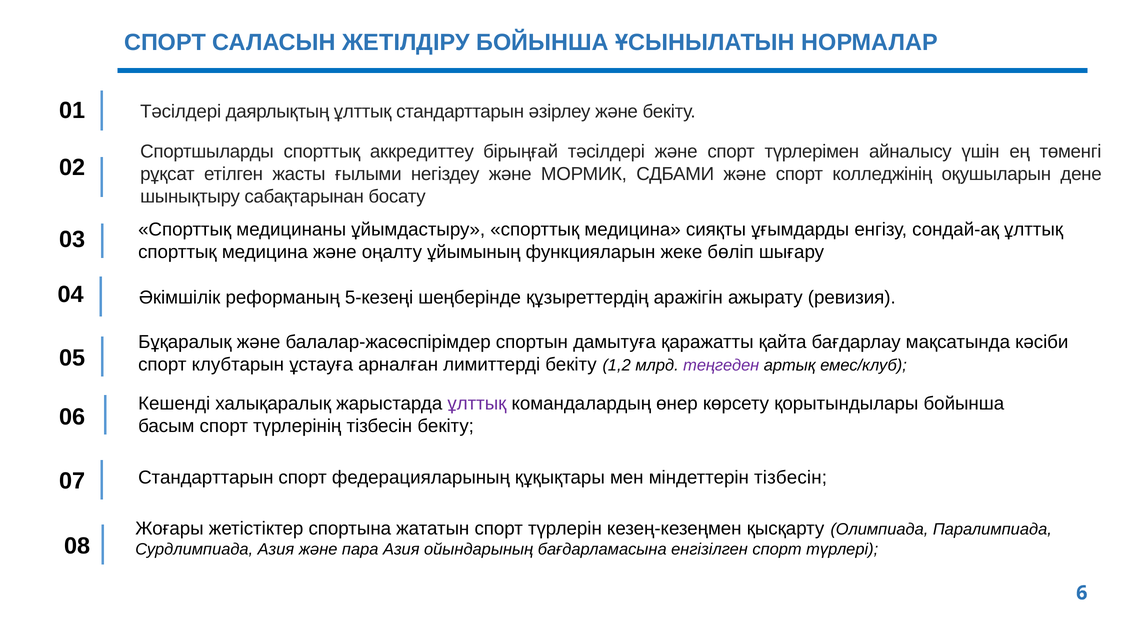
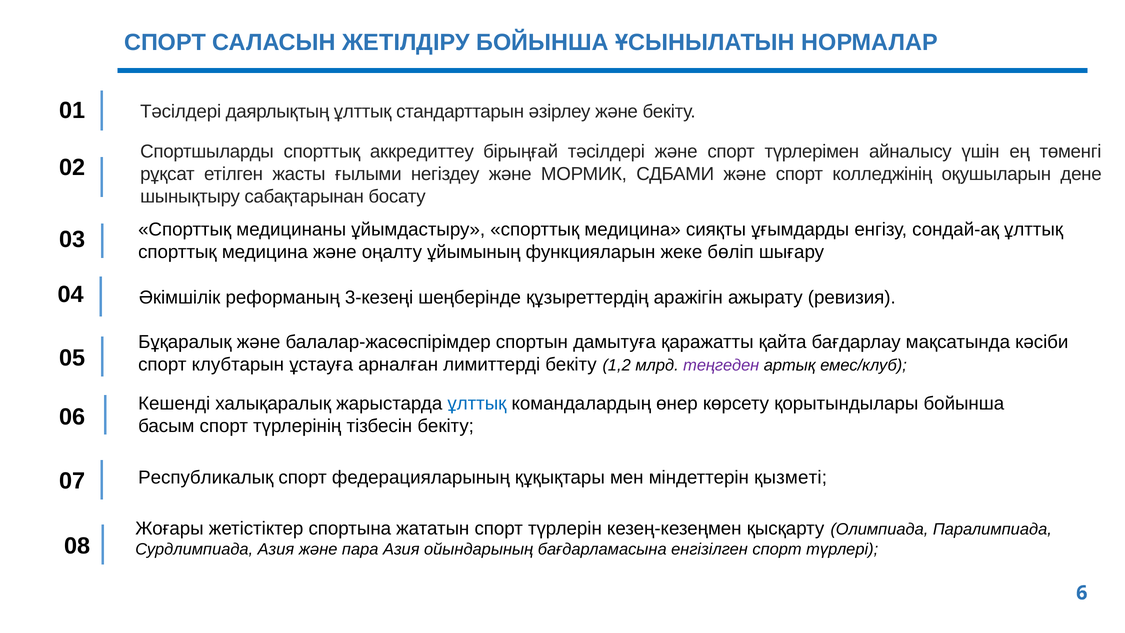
5-кезеңі: 5-кезеңі -> 3-кезеңі (379, 298)
ұлттық colour: purple -> blue (477, 403)
Стандарттарын: Стандарттарын -> Республикалық (206, 477)
міндеттерін тізбесін: тізбесін -> қызметі (791, 477)
